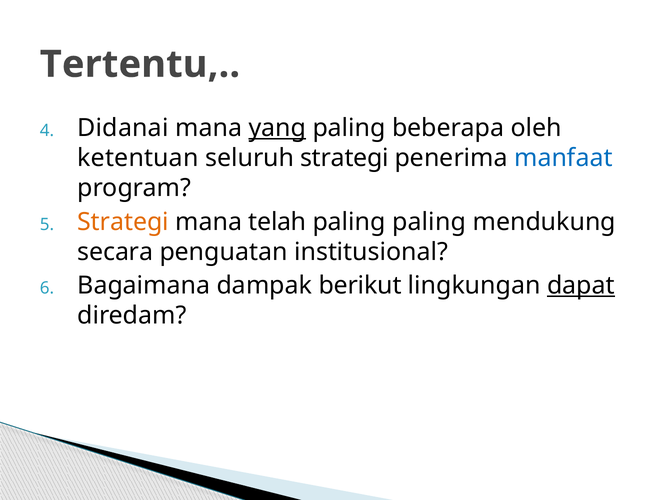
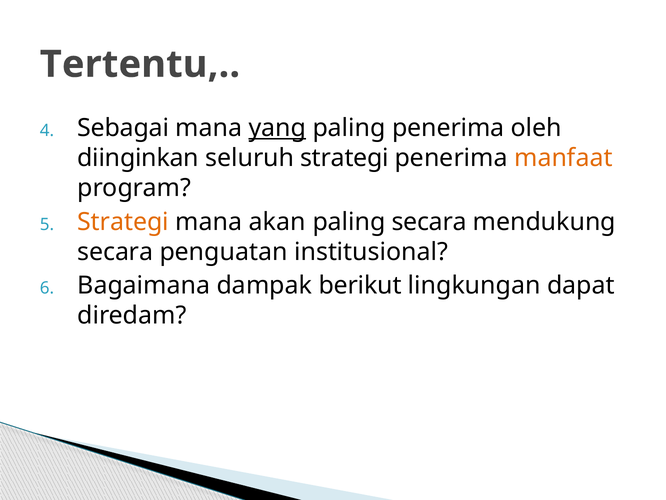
Didanai: Didanai -> Sebagai (123, 128)
paling beberapa: beberapa -> penerima (448, 128)
ketentuan: ketentuan -> diinginkan (138, 158)
manfaat colour: blue -> orange (563, 158)
telah: telah -> akan (277, 222)
paling paling: paling -> secara (429, 222)
dapat underline: present -> none (581, 285)
